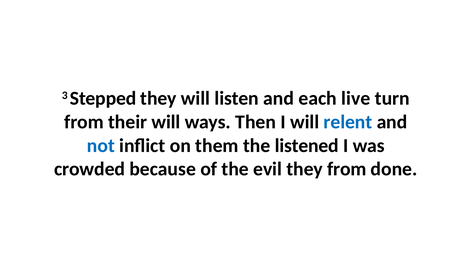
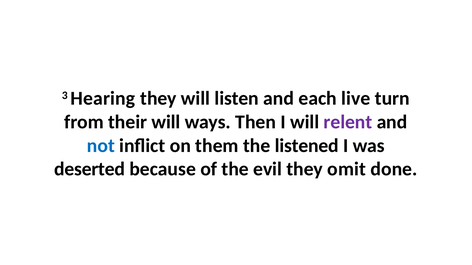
Stepped: Stepped -> Hearing (103, 99)
relent colour: blue -> purple (348, 122)
crowded: crowded -> deserted (90, 170)
they from: from -> omit (347, 170)
